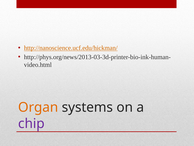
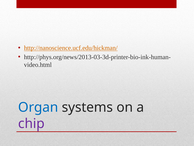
Organ colour: orange -> blue (38, 107)
